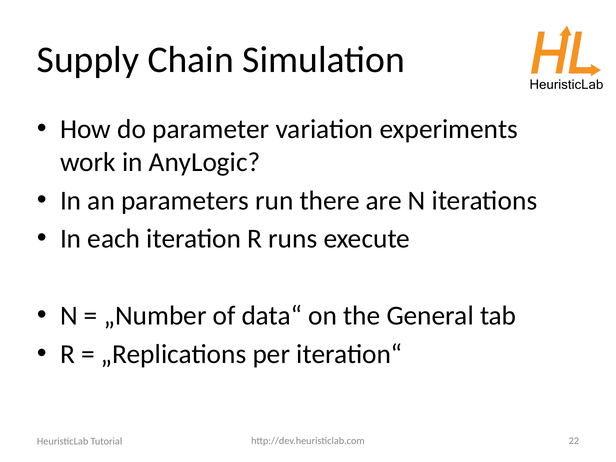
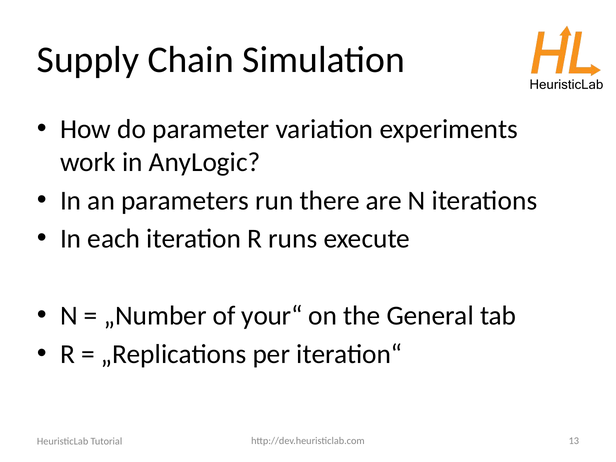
data“: data“ -> your“ (272, 316)
22: 22 -> 13 (574, 441)
